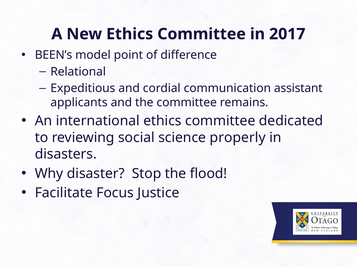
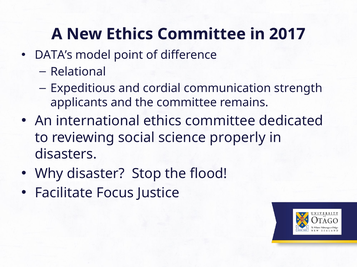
BEEN’s: BEEN’s -> DATA’s (54, 55)
assistant: assistant -> strength (298, 88)
